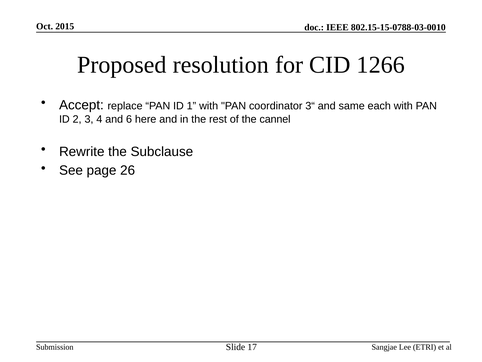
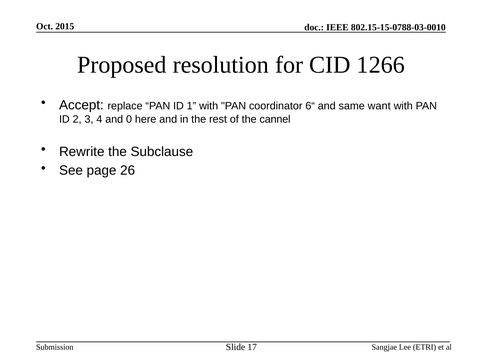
3“: 3“ -> 6“ (310, 106)
each: each -> want (379, 106)
6: 6 -> 0 (129, 119)
